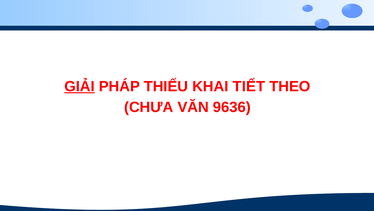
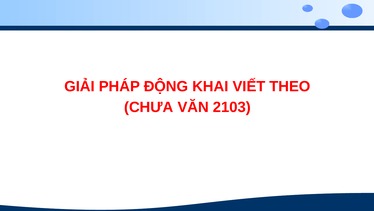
GIẢI underline: present -> none (79, 86)
THIẾU: THIẾU -> ĐỘNG (166, 86)
TIẾT: TIẾT -> VIẾT (249, 86)
9636: 9636 -> 2103 (232, 107)
